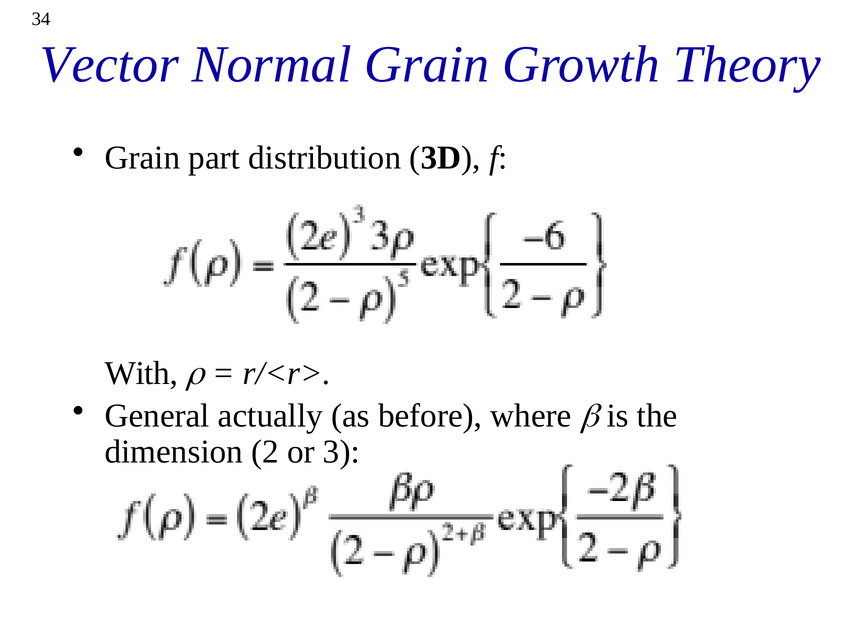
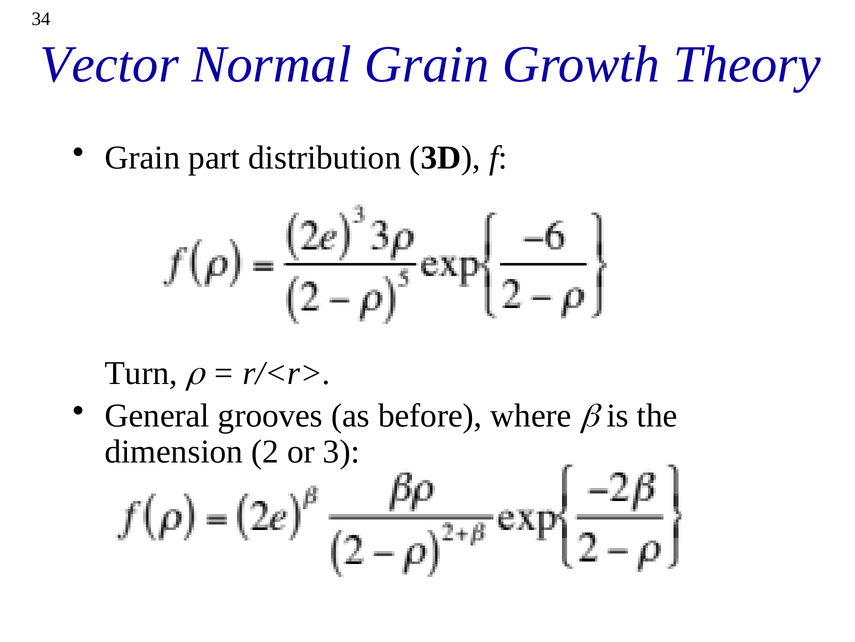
With: With -> Turn (141, 373)
actually: actually -> grooves (270, 416)
